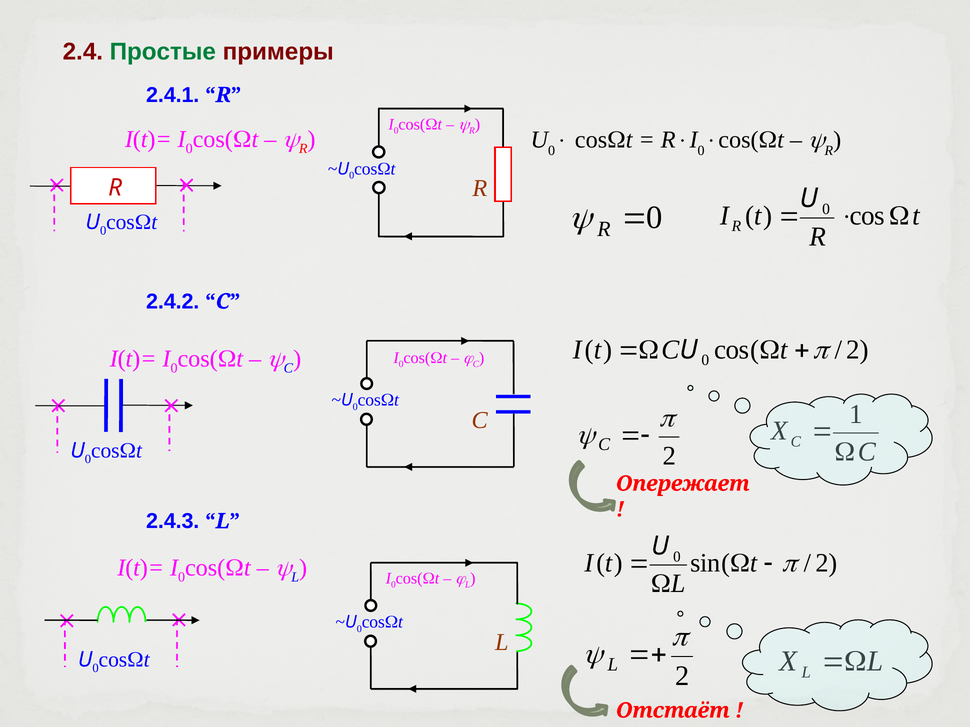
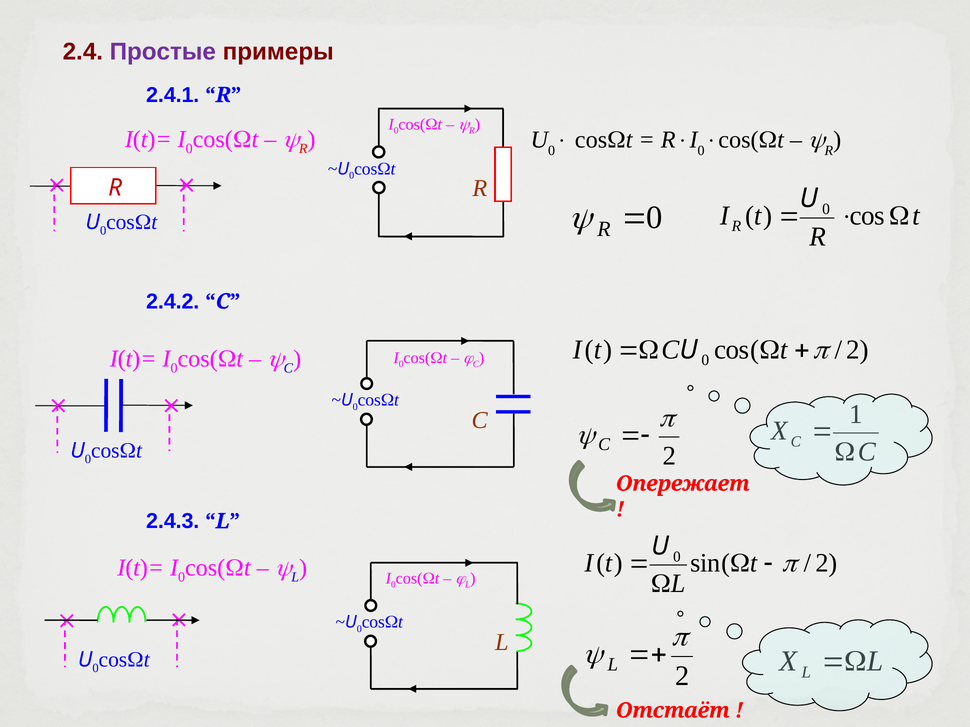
Простые colour: green -> purple (163, 52)
